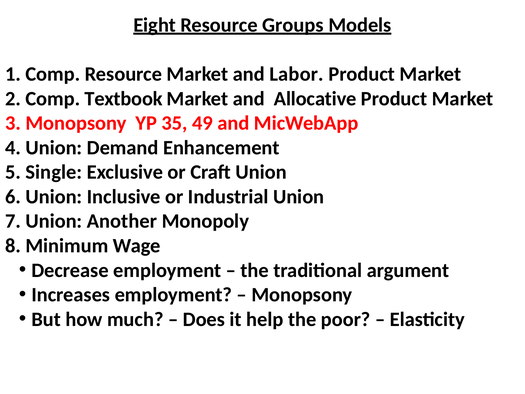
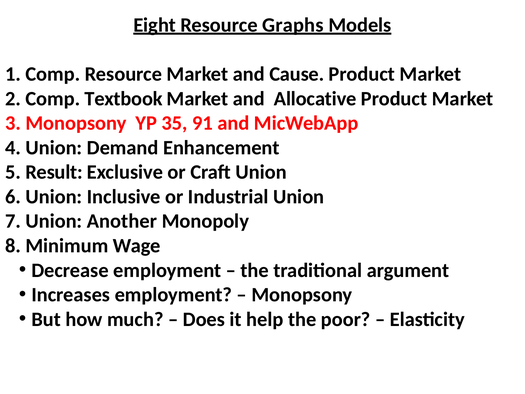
Groups: Groups -> Graphs (293, 25)
Labor: Labor -> Cause (297, 74)
49: 49 -> 91 (202, 123)
Single: Single -> Result (54, 172)
